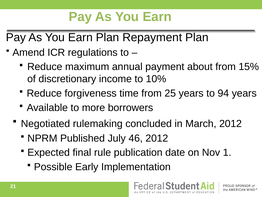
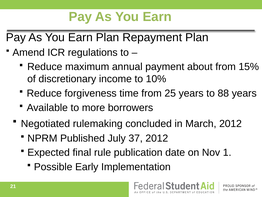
94: 94 -> 88 (223, 93)
46: 46 -> 37 (136, 138)
